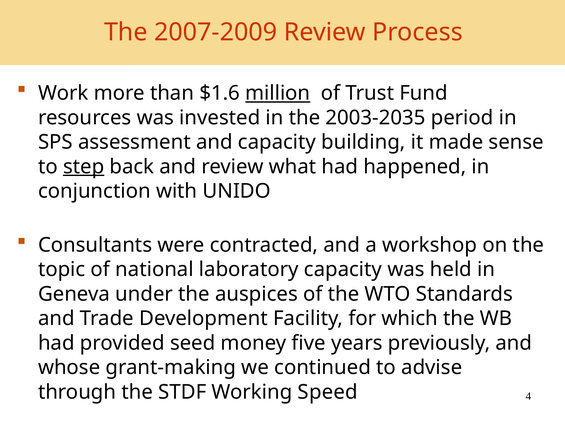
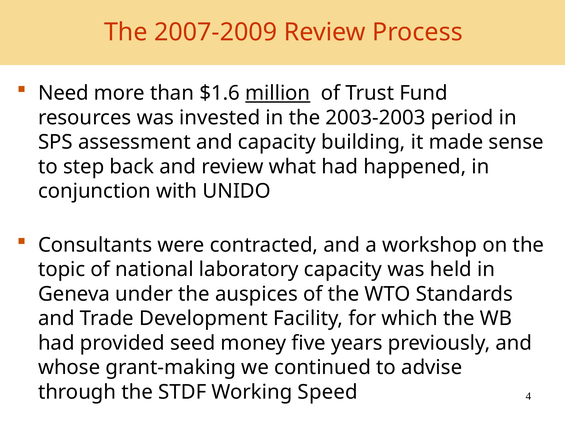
Work: Work -> Need (63, 93)
2003-2035: 2003-2035 -> 2003-2003 (375, 118)
step underline: present -> none (84, 167)
